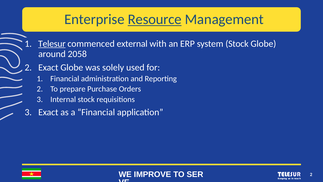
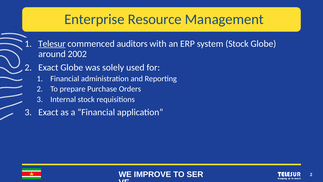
Resource underline: present -> none (155, 19)
external: external -> auditors (132, 44)
2058: 2058 -> 2002 (77, 54)
